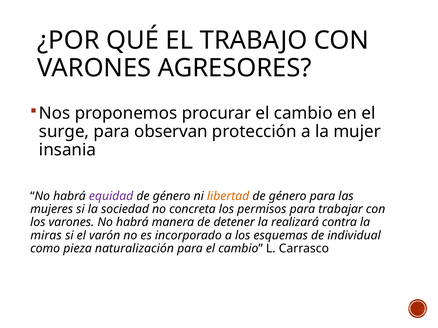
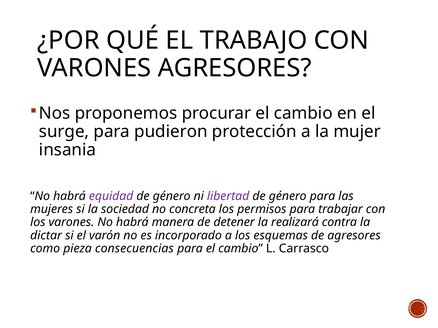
observan: observan -> pudieron (171, 132)
libertad colour: orange -> purple (228, 196)
miras: miras -> dictar (46, 236)
de individual: individual -> agresores (354, 236)
naturalización: naturalización -> consecuencias (134, 249)
